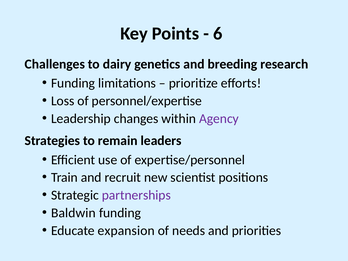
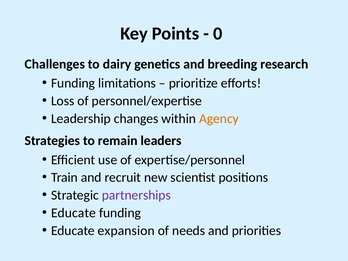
6: 6 -> 0 (218, 34)
Agency colour: purple -> orange (219, 119)
Baldwin: Baldwin -> Educate (73, 213)
